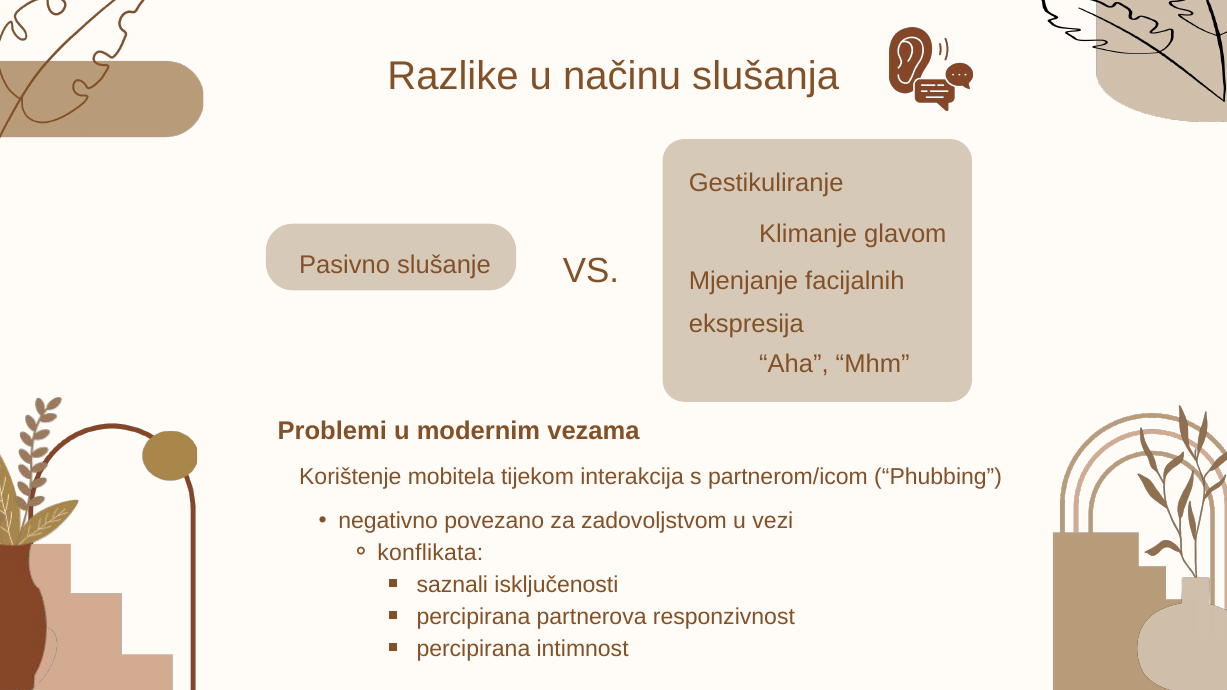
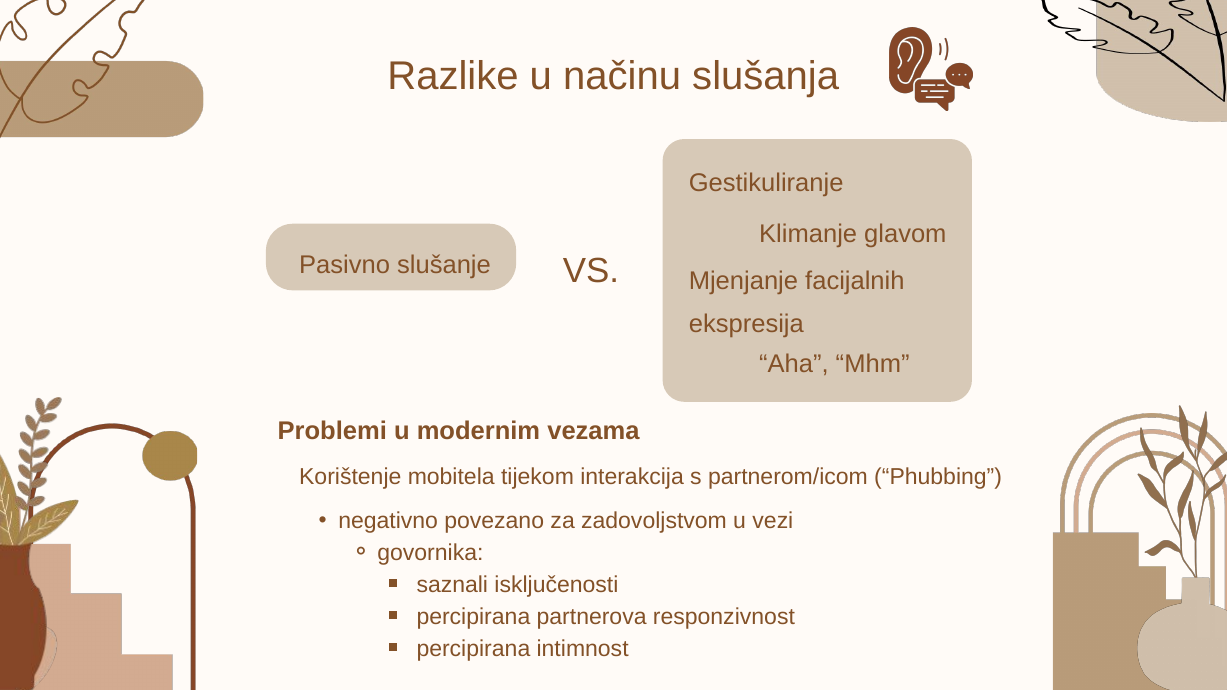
konflikata: konflikata -> govornika (430, 553)
